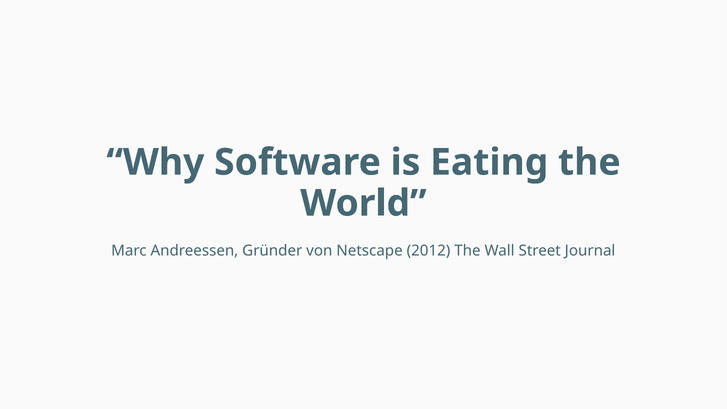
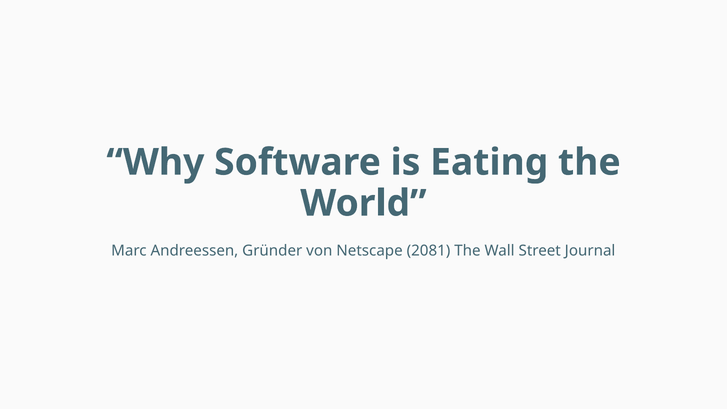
2012: 2012 -> 2081 (429, 251)
